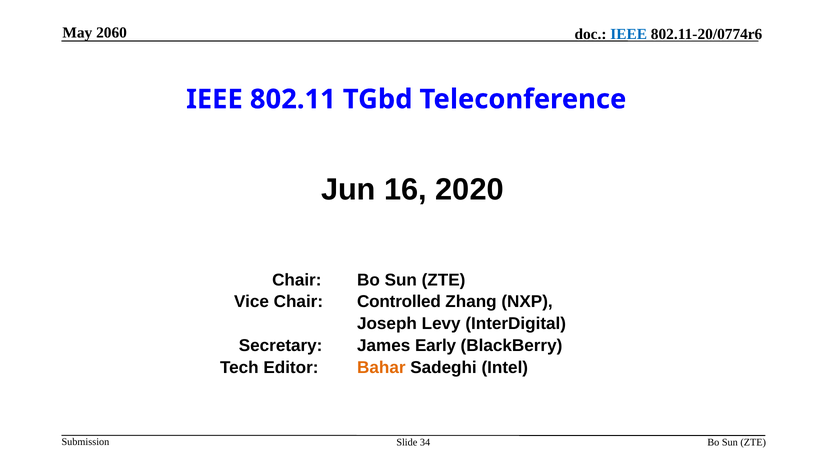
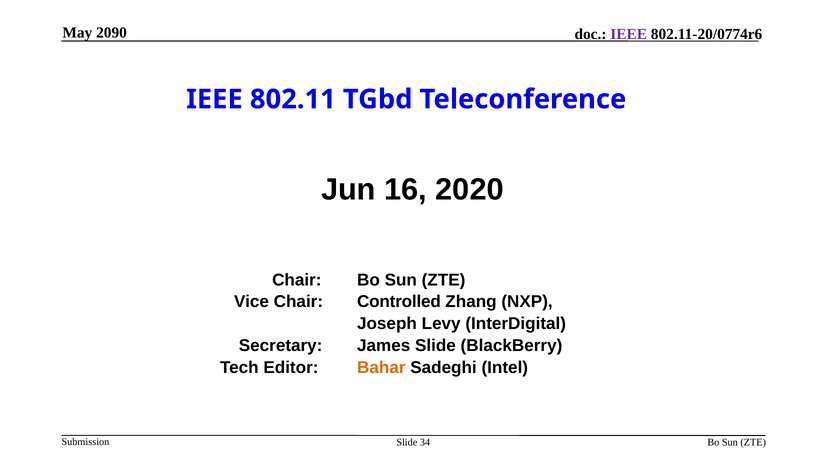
2060: 2060 -> 2090 (112, 33)
IEEE colour: blue -> purple (629, 34)
James Early: Early -> Slide (435, 346)
